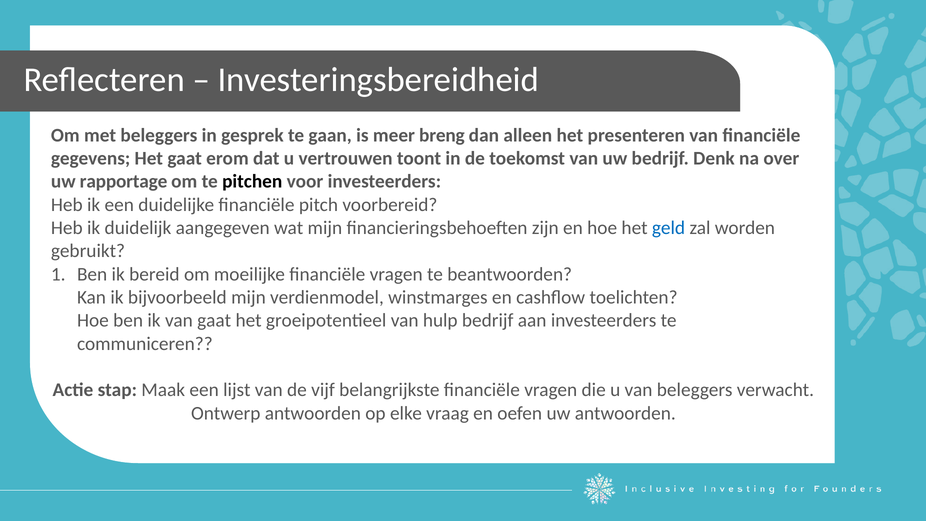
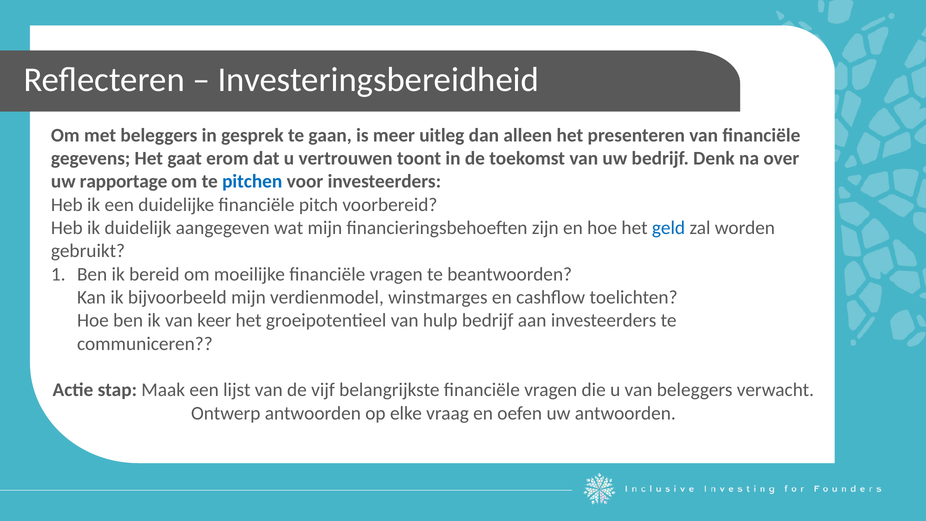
breng: breng -> uitleg (442, 135)
pitchen colour: black -> blue (252, 182)
van gaat: gaat -> keer (214, 321)
